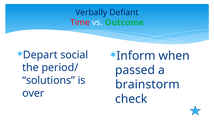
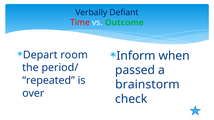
social: social -> room (74, 55)
solutions: solutions -> repeated (49, 81)
